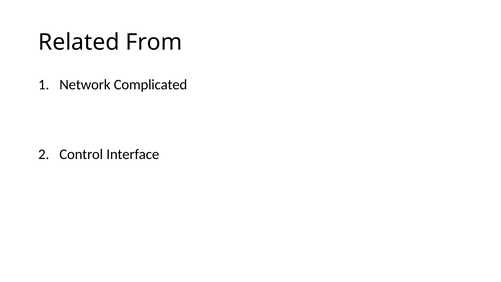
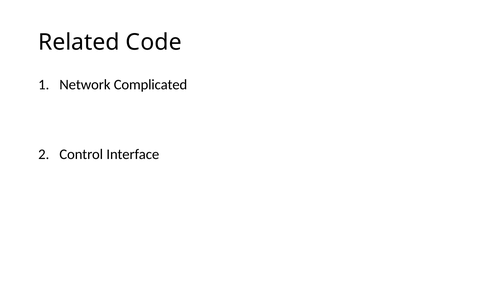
From: From -> Code (154, 42)
